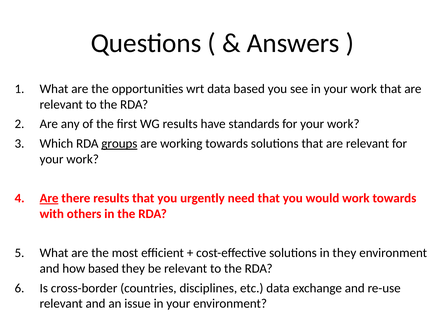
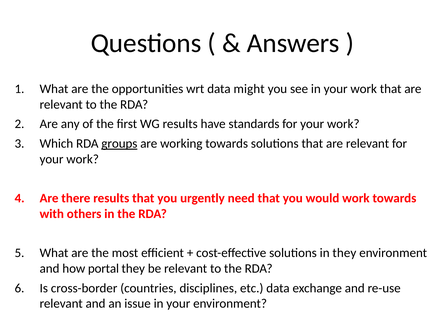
data based: based -> might (249, 89)
Are underline: present -> none (49, 198)
how based: based -> portal (103, 268)
